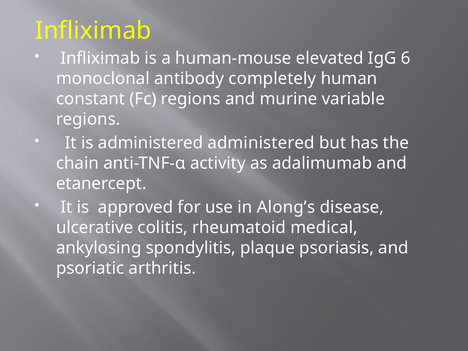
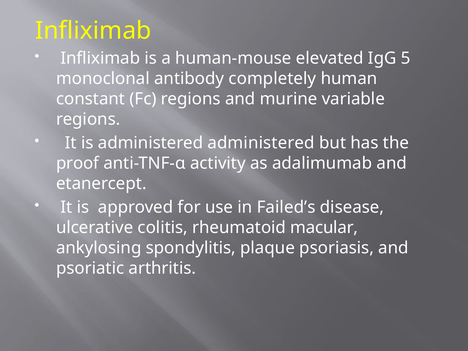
6: 6 -> 5 (406, 58)
chain: chain -> proof (78, 163)
Along’s: Along’s -> Failed’s (286, 207)
medical: medical -> macular (324, 228)
